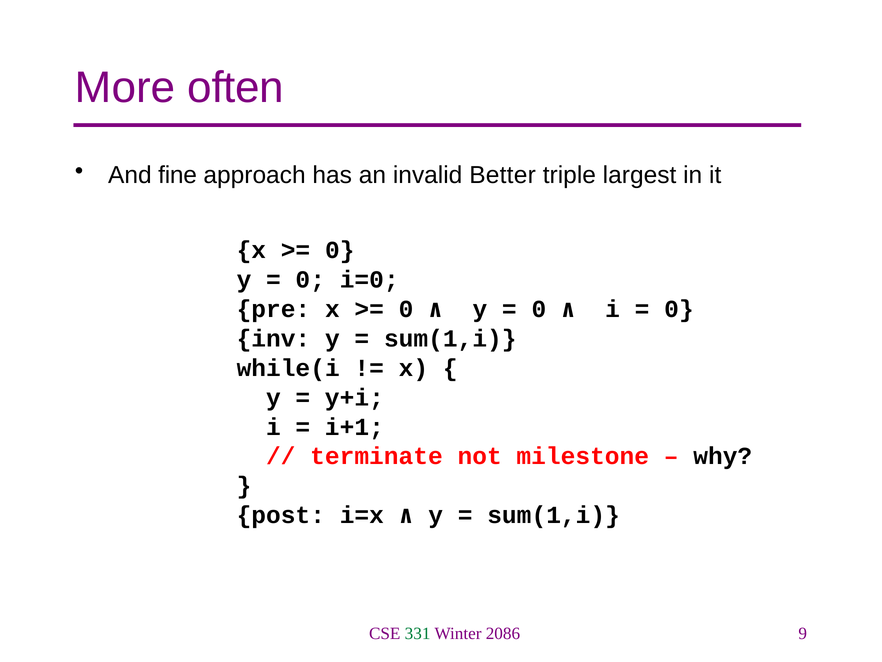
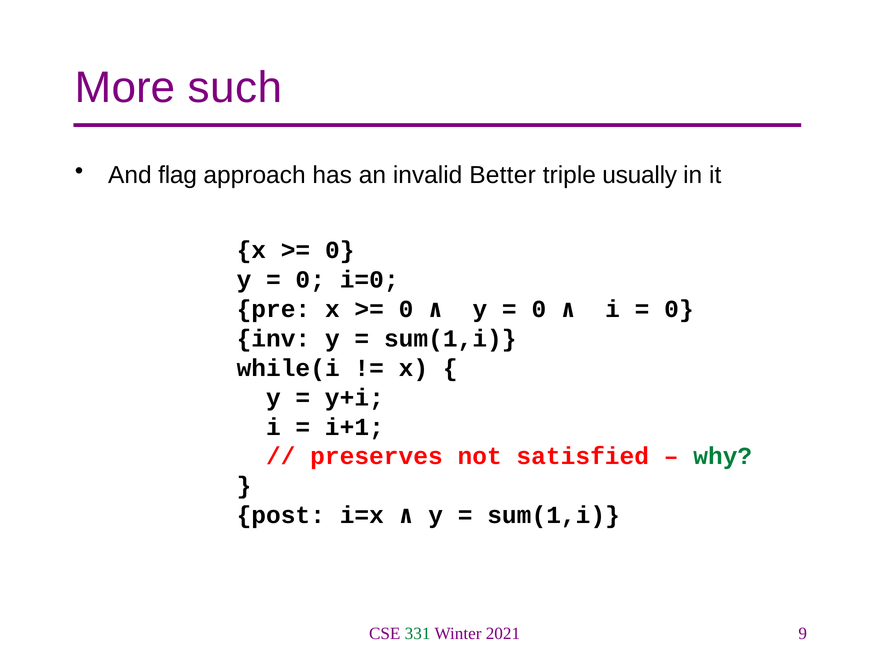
often: often -> such (235, 88)
fine: fine -> flag (178, 175)
largest: largest -> usually (640, 175)
terminate: terminate -> preserves (376, 456)
milestone: milestone -> satisfied (583, 456)
why colour: black -> green (723, 456)
2086: 2086 -> 2021 (503, 633)
